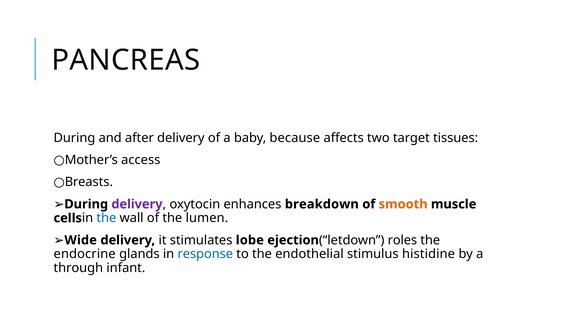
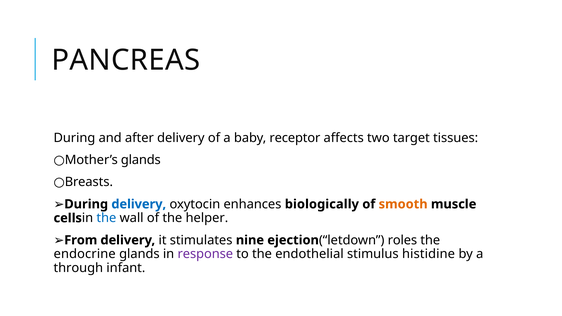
because: because -> receptor (295, 138)
access: access -> glands (141, 160)
delivery colour: purple -> blue (139, 204)
breakdown: breakdown -> biologically (322, 204)
lumen: lumen -> helper (207, 218)
Wide: Wide -> From (81, 240)
lobe: lobe -> nine (250, 240)
response colour: blue -> purple (205, 254)
